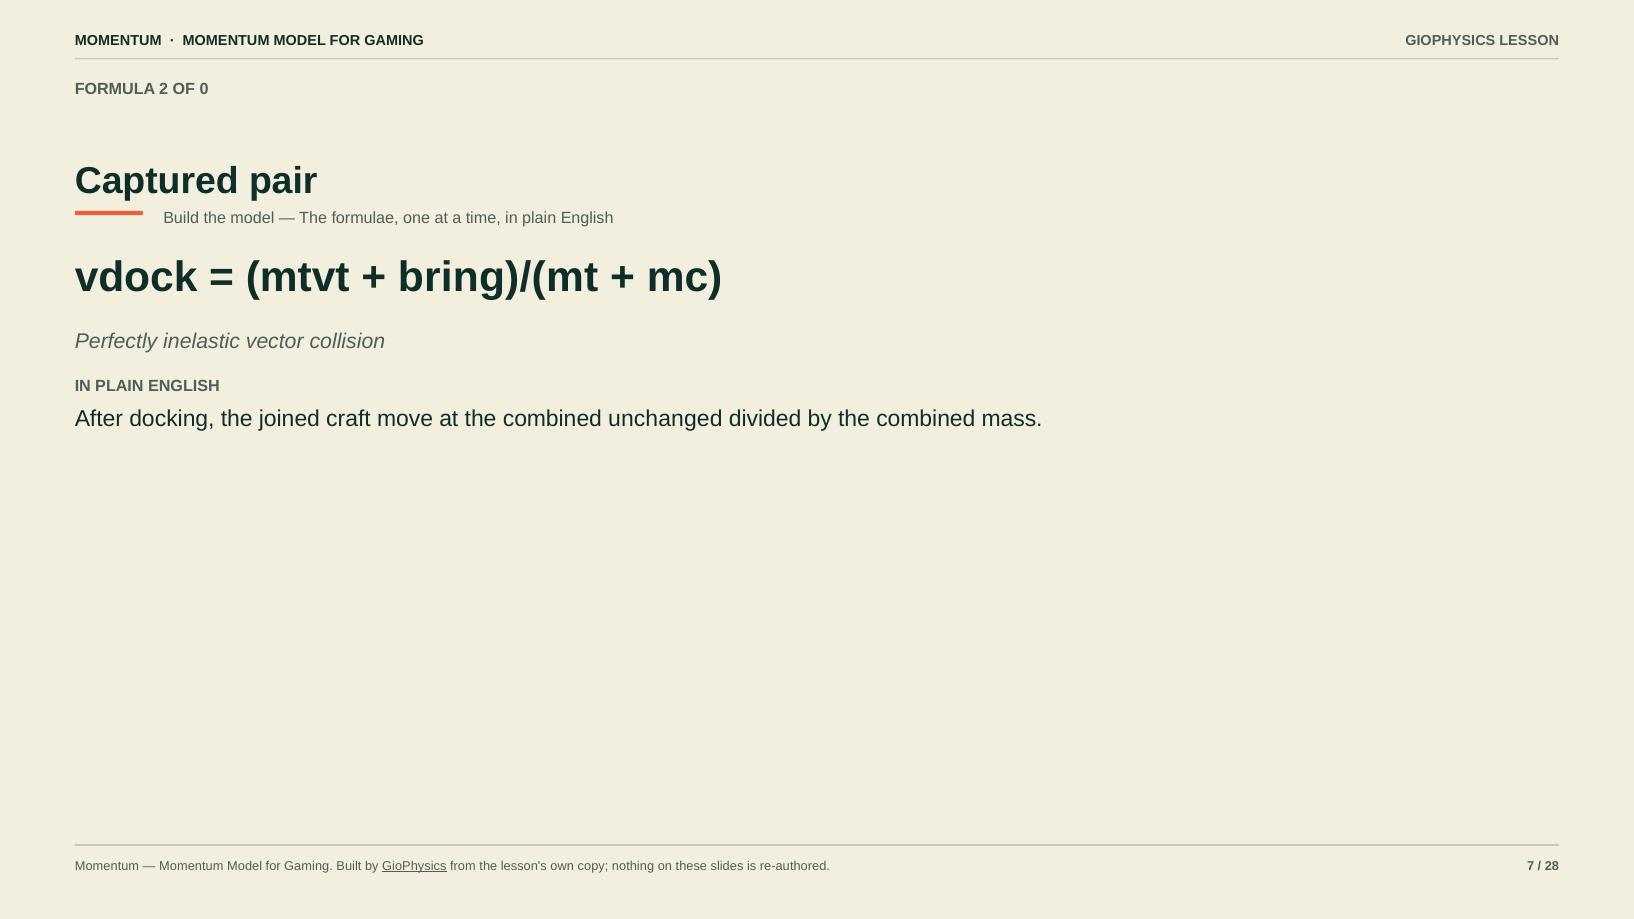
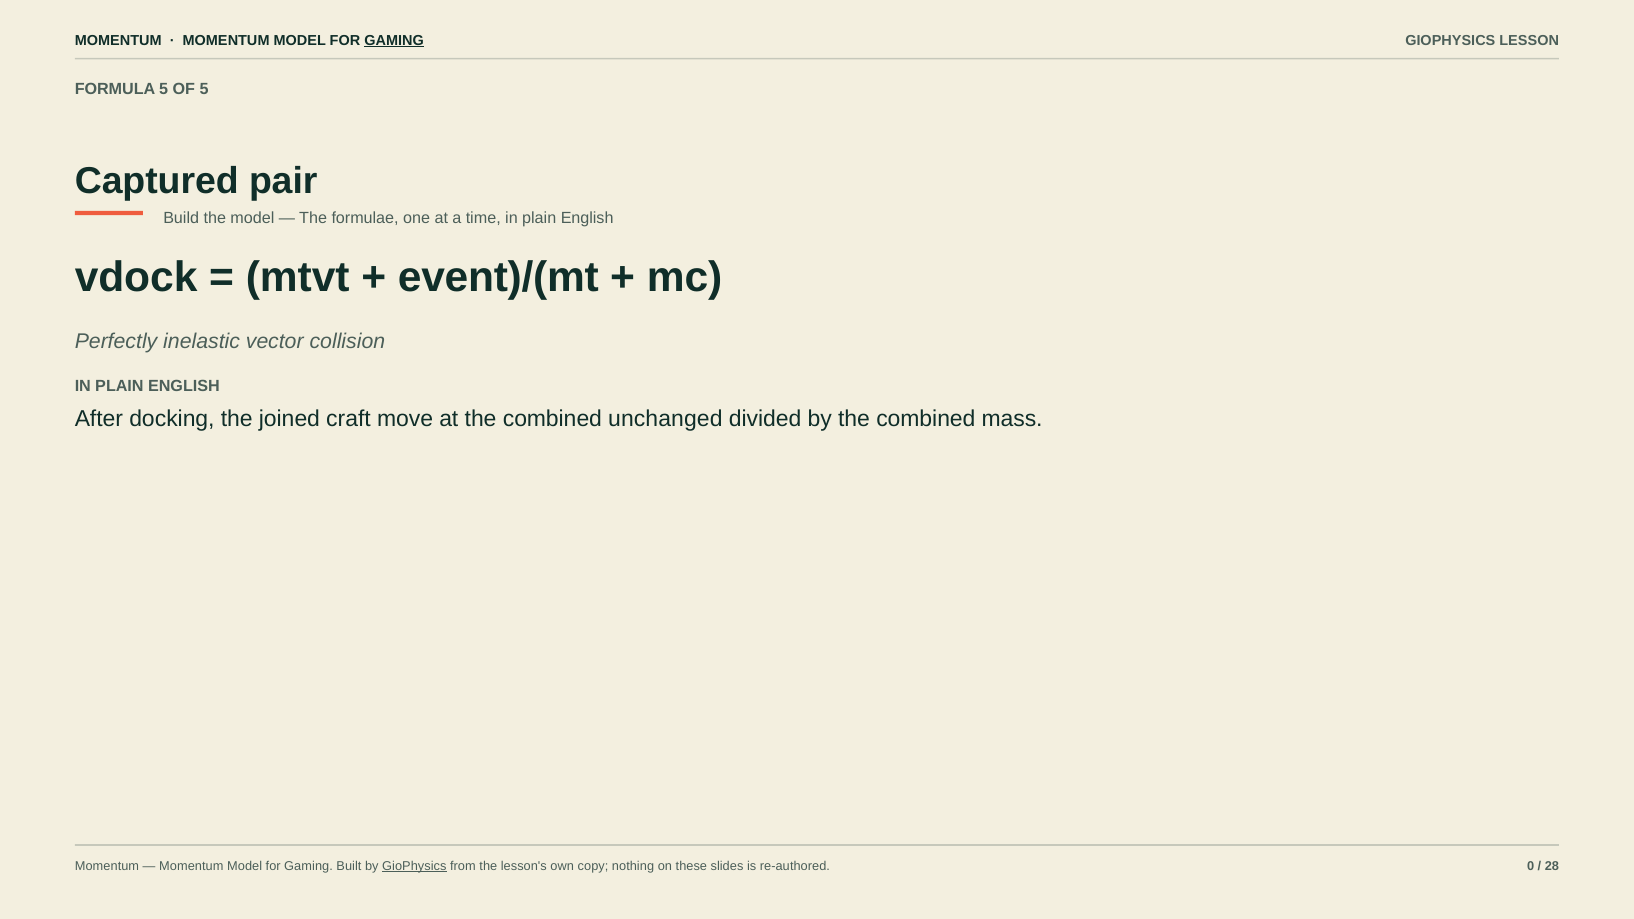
GAMING underline: none -> present (394, 40)
FORMULA 2: 2 -> 5 (164, 89)
OF 0: 0 -> 5 (204, 89)
bring)/(mt: bring)/(mt -> event)/(mt (498, 277)
7: 7 -> 0 (1531, 866)
